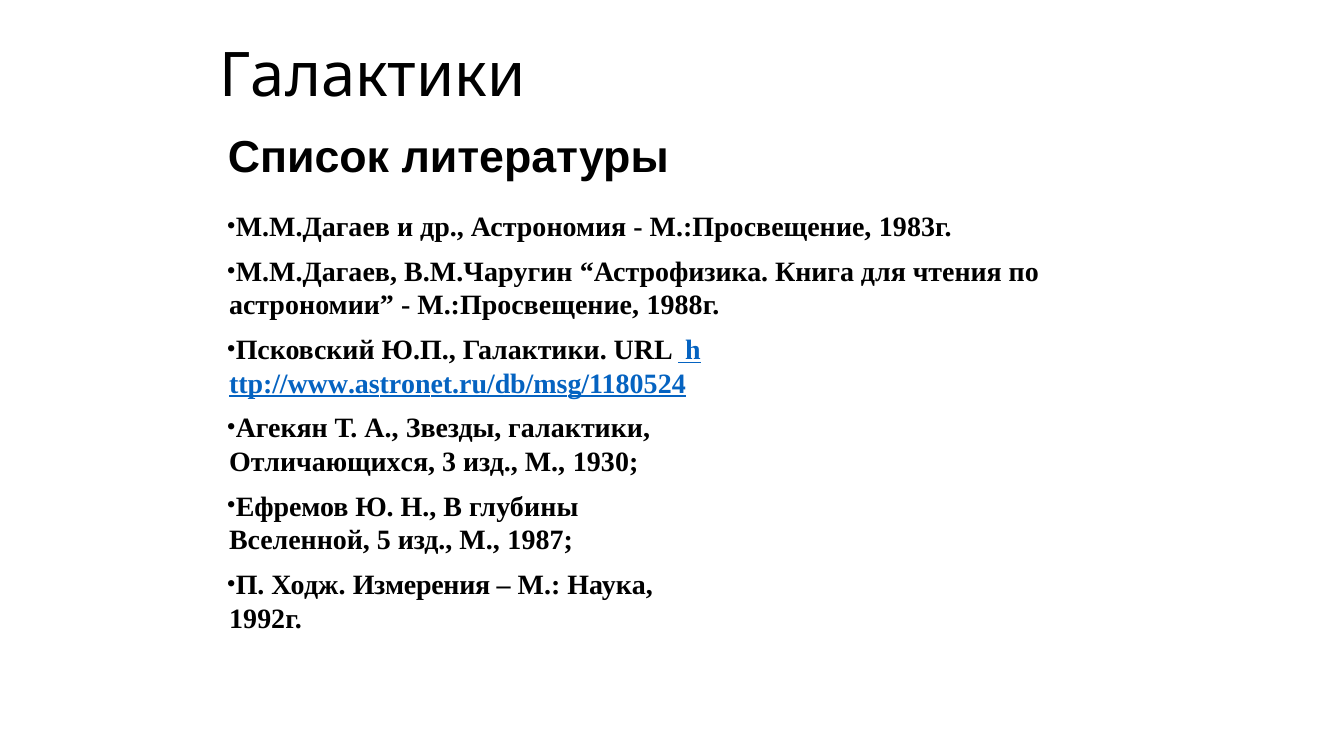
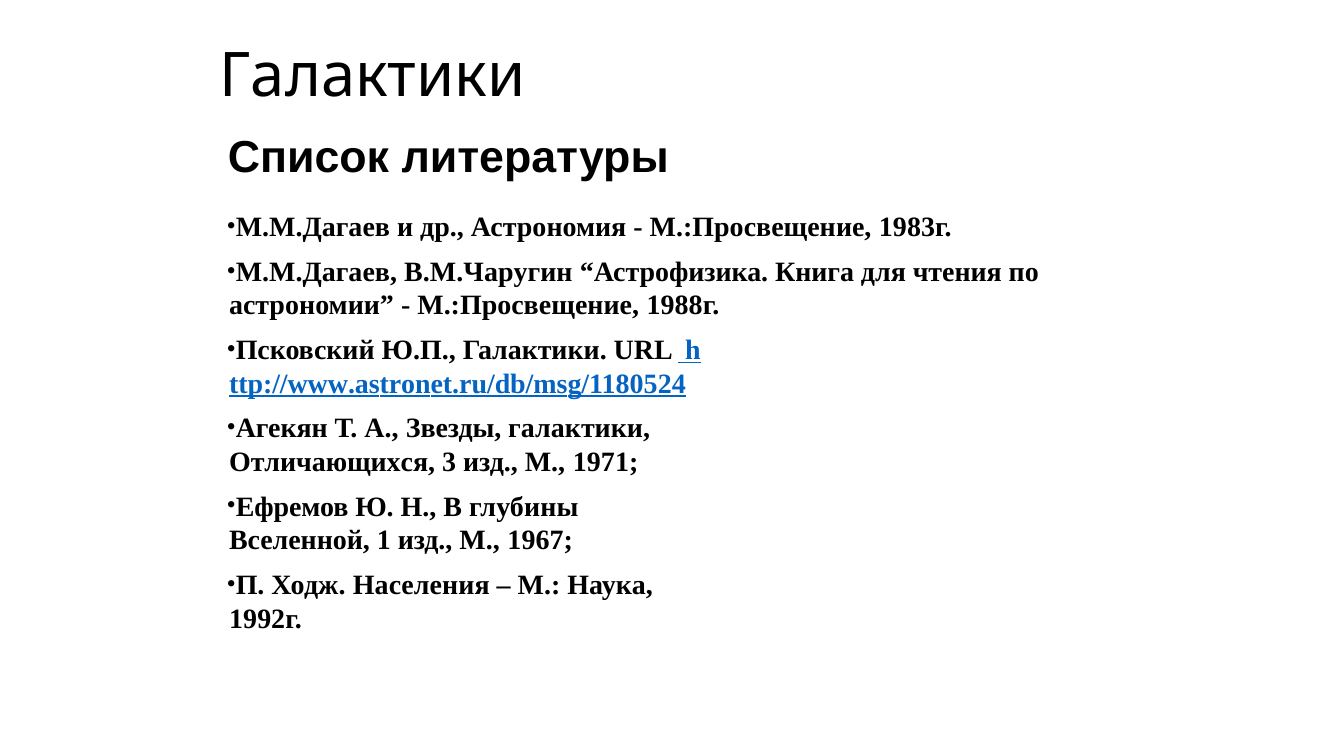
1930: 1930 -> 1971 (606, 462)
5: 5 -> 1 (384, 540)
1987: 1987 -> 1967 (540, 540)
Измерения: Измерения -> Населения (421, 585)
